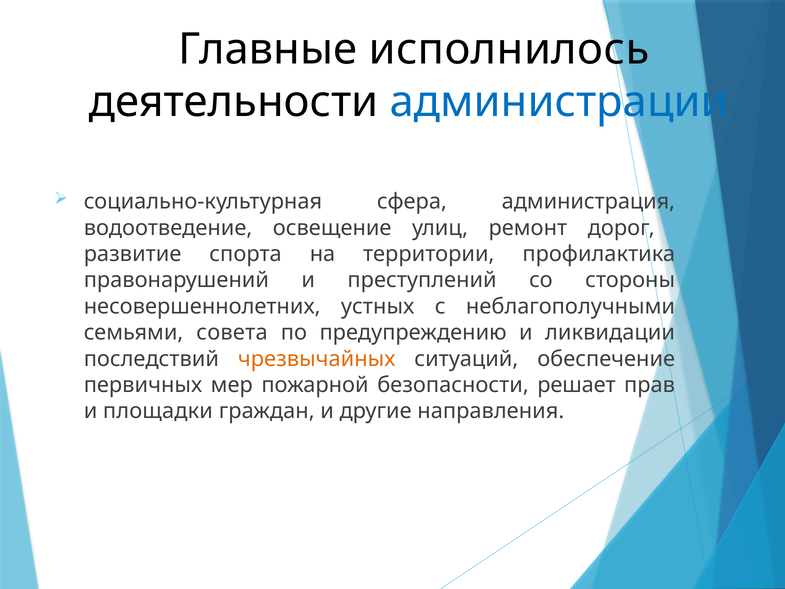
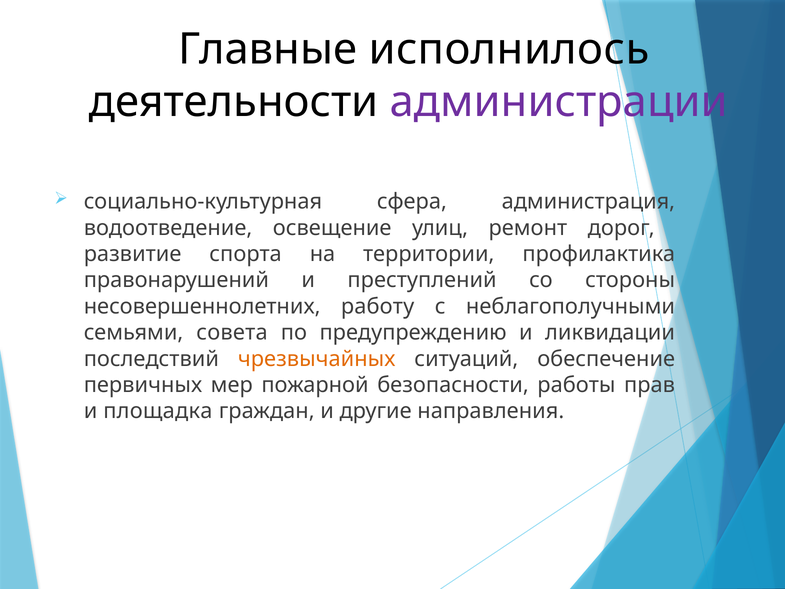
администрации colour: blue -> purple (559, 102)
устных: устных -> работу (378, 306)
решает: решает -> работы (576, 385)
площадки: площадки -> площадка (158, 411)
